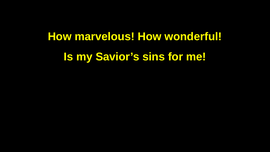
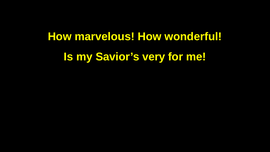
sins: sins -> very (154, 57)
